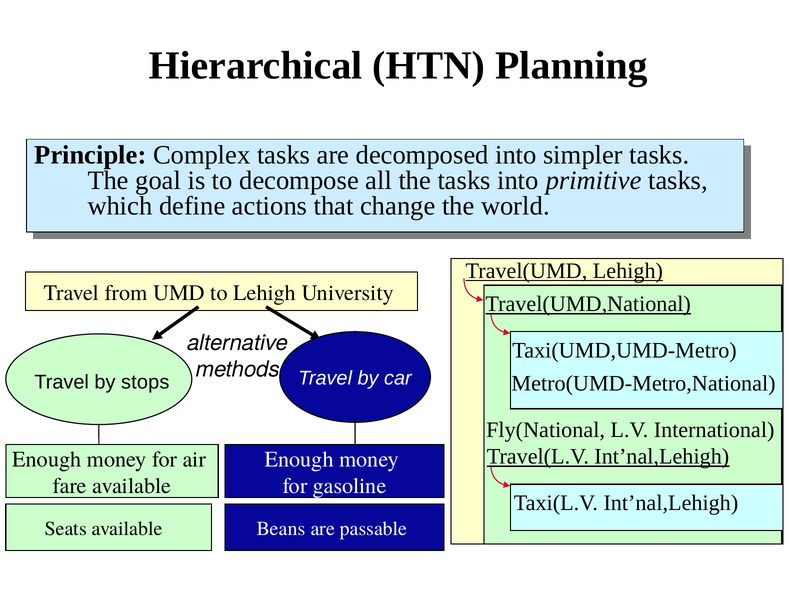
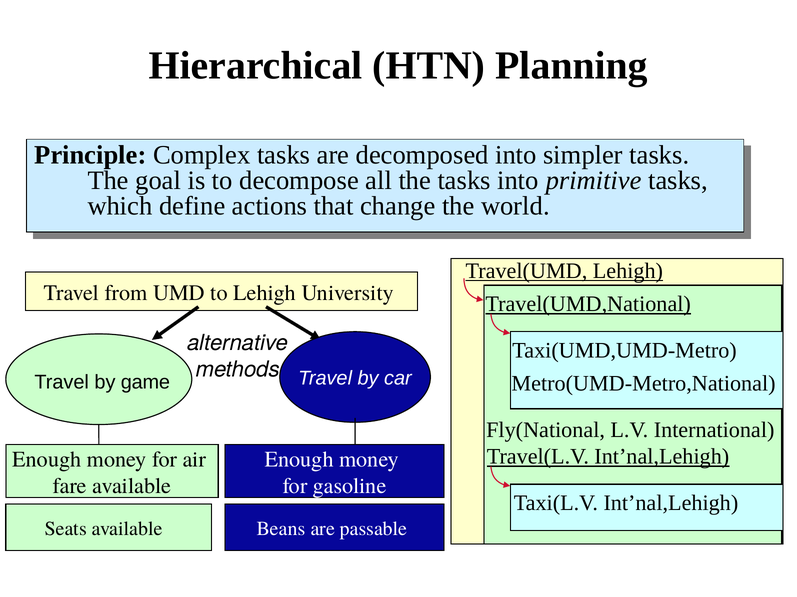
stops: stops -> game (145, 382)
